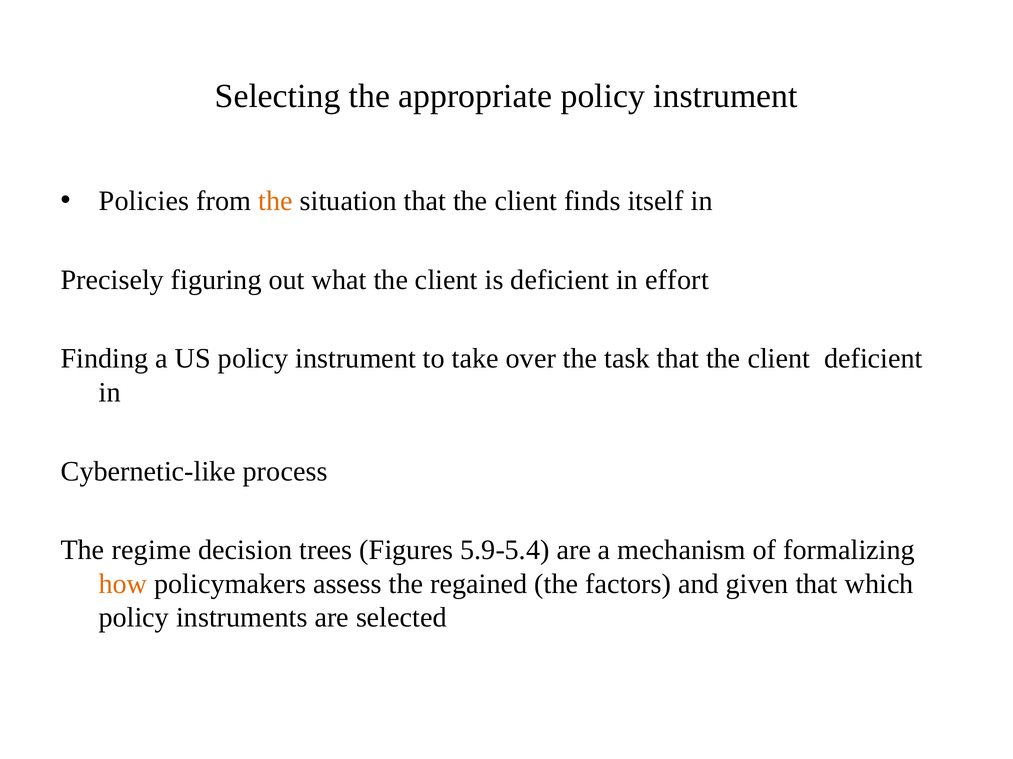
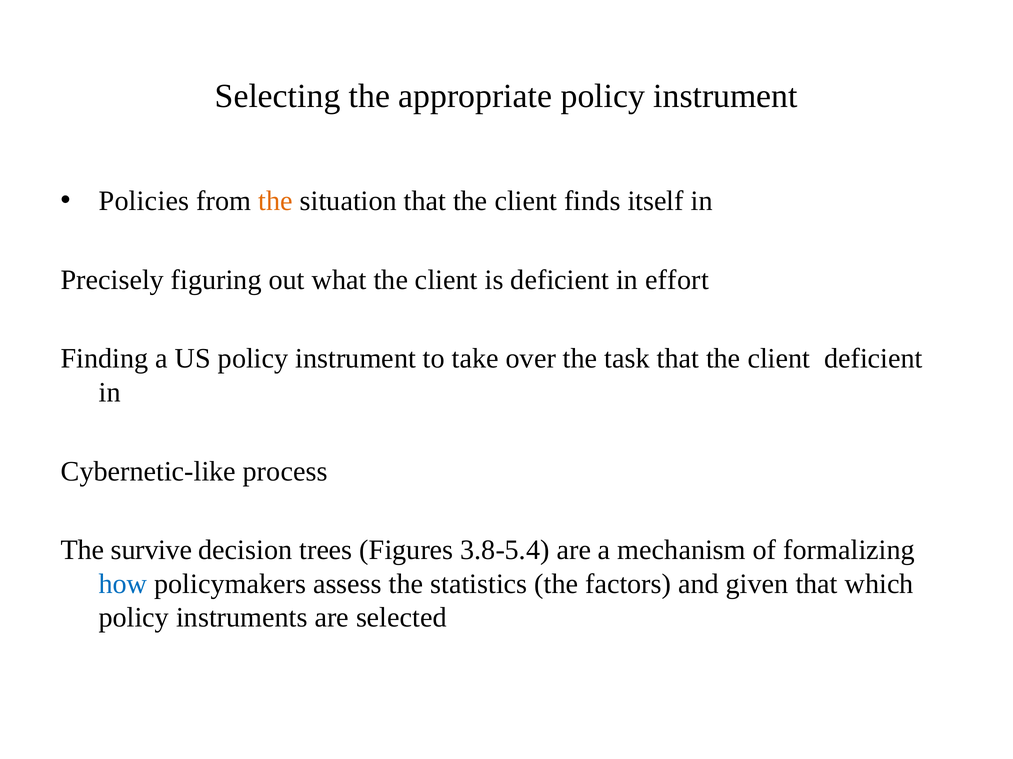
regime: regime -> survive (152, 551)
5.9-5.4: 5.9-5.4 -> 3.8-5.4 (505, 551)
how colour: orange -> blue (123, 584)
regained: regained -> statistics (479, 584)
